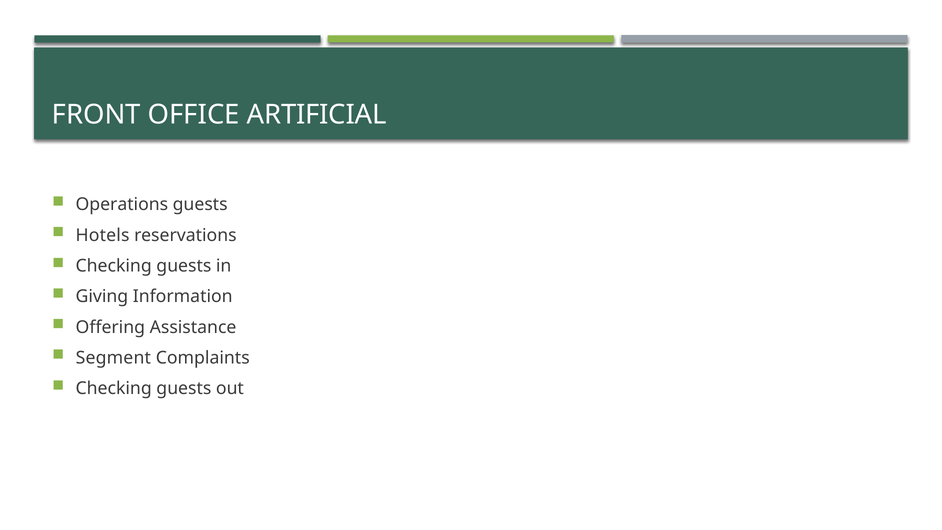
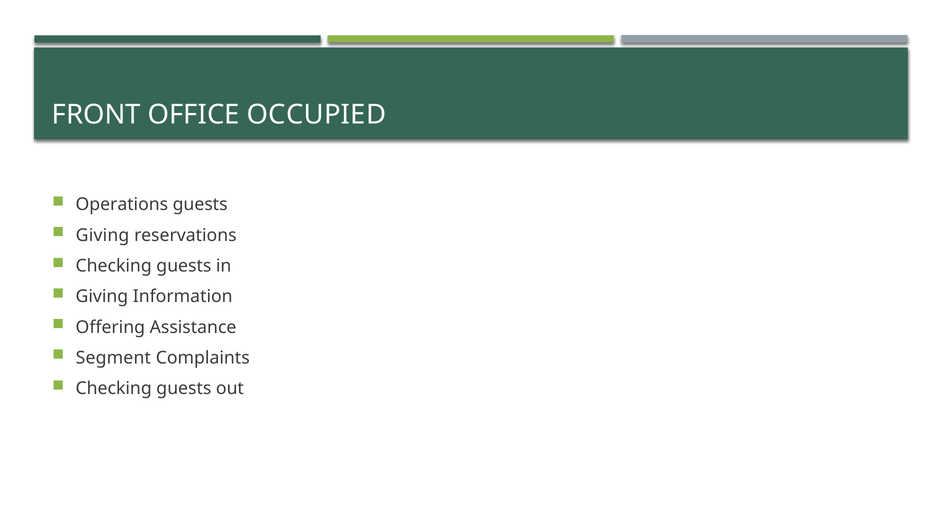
ARTIFICIAL: ARTIFICIAL -> OCCUPIED (316, 114)
Hotels: Hotels -> Giving (103, 235)
